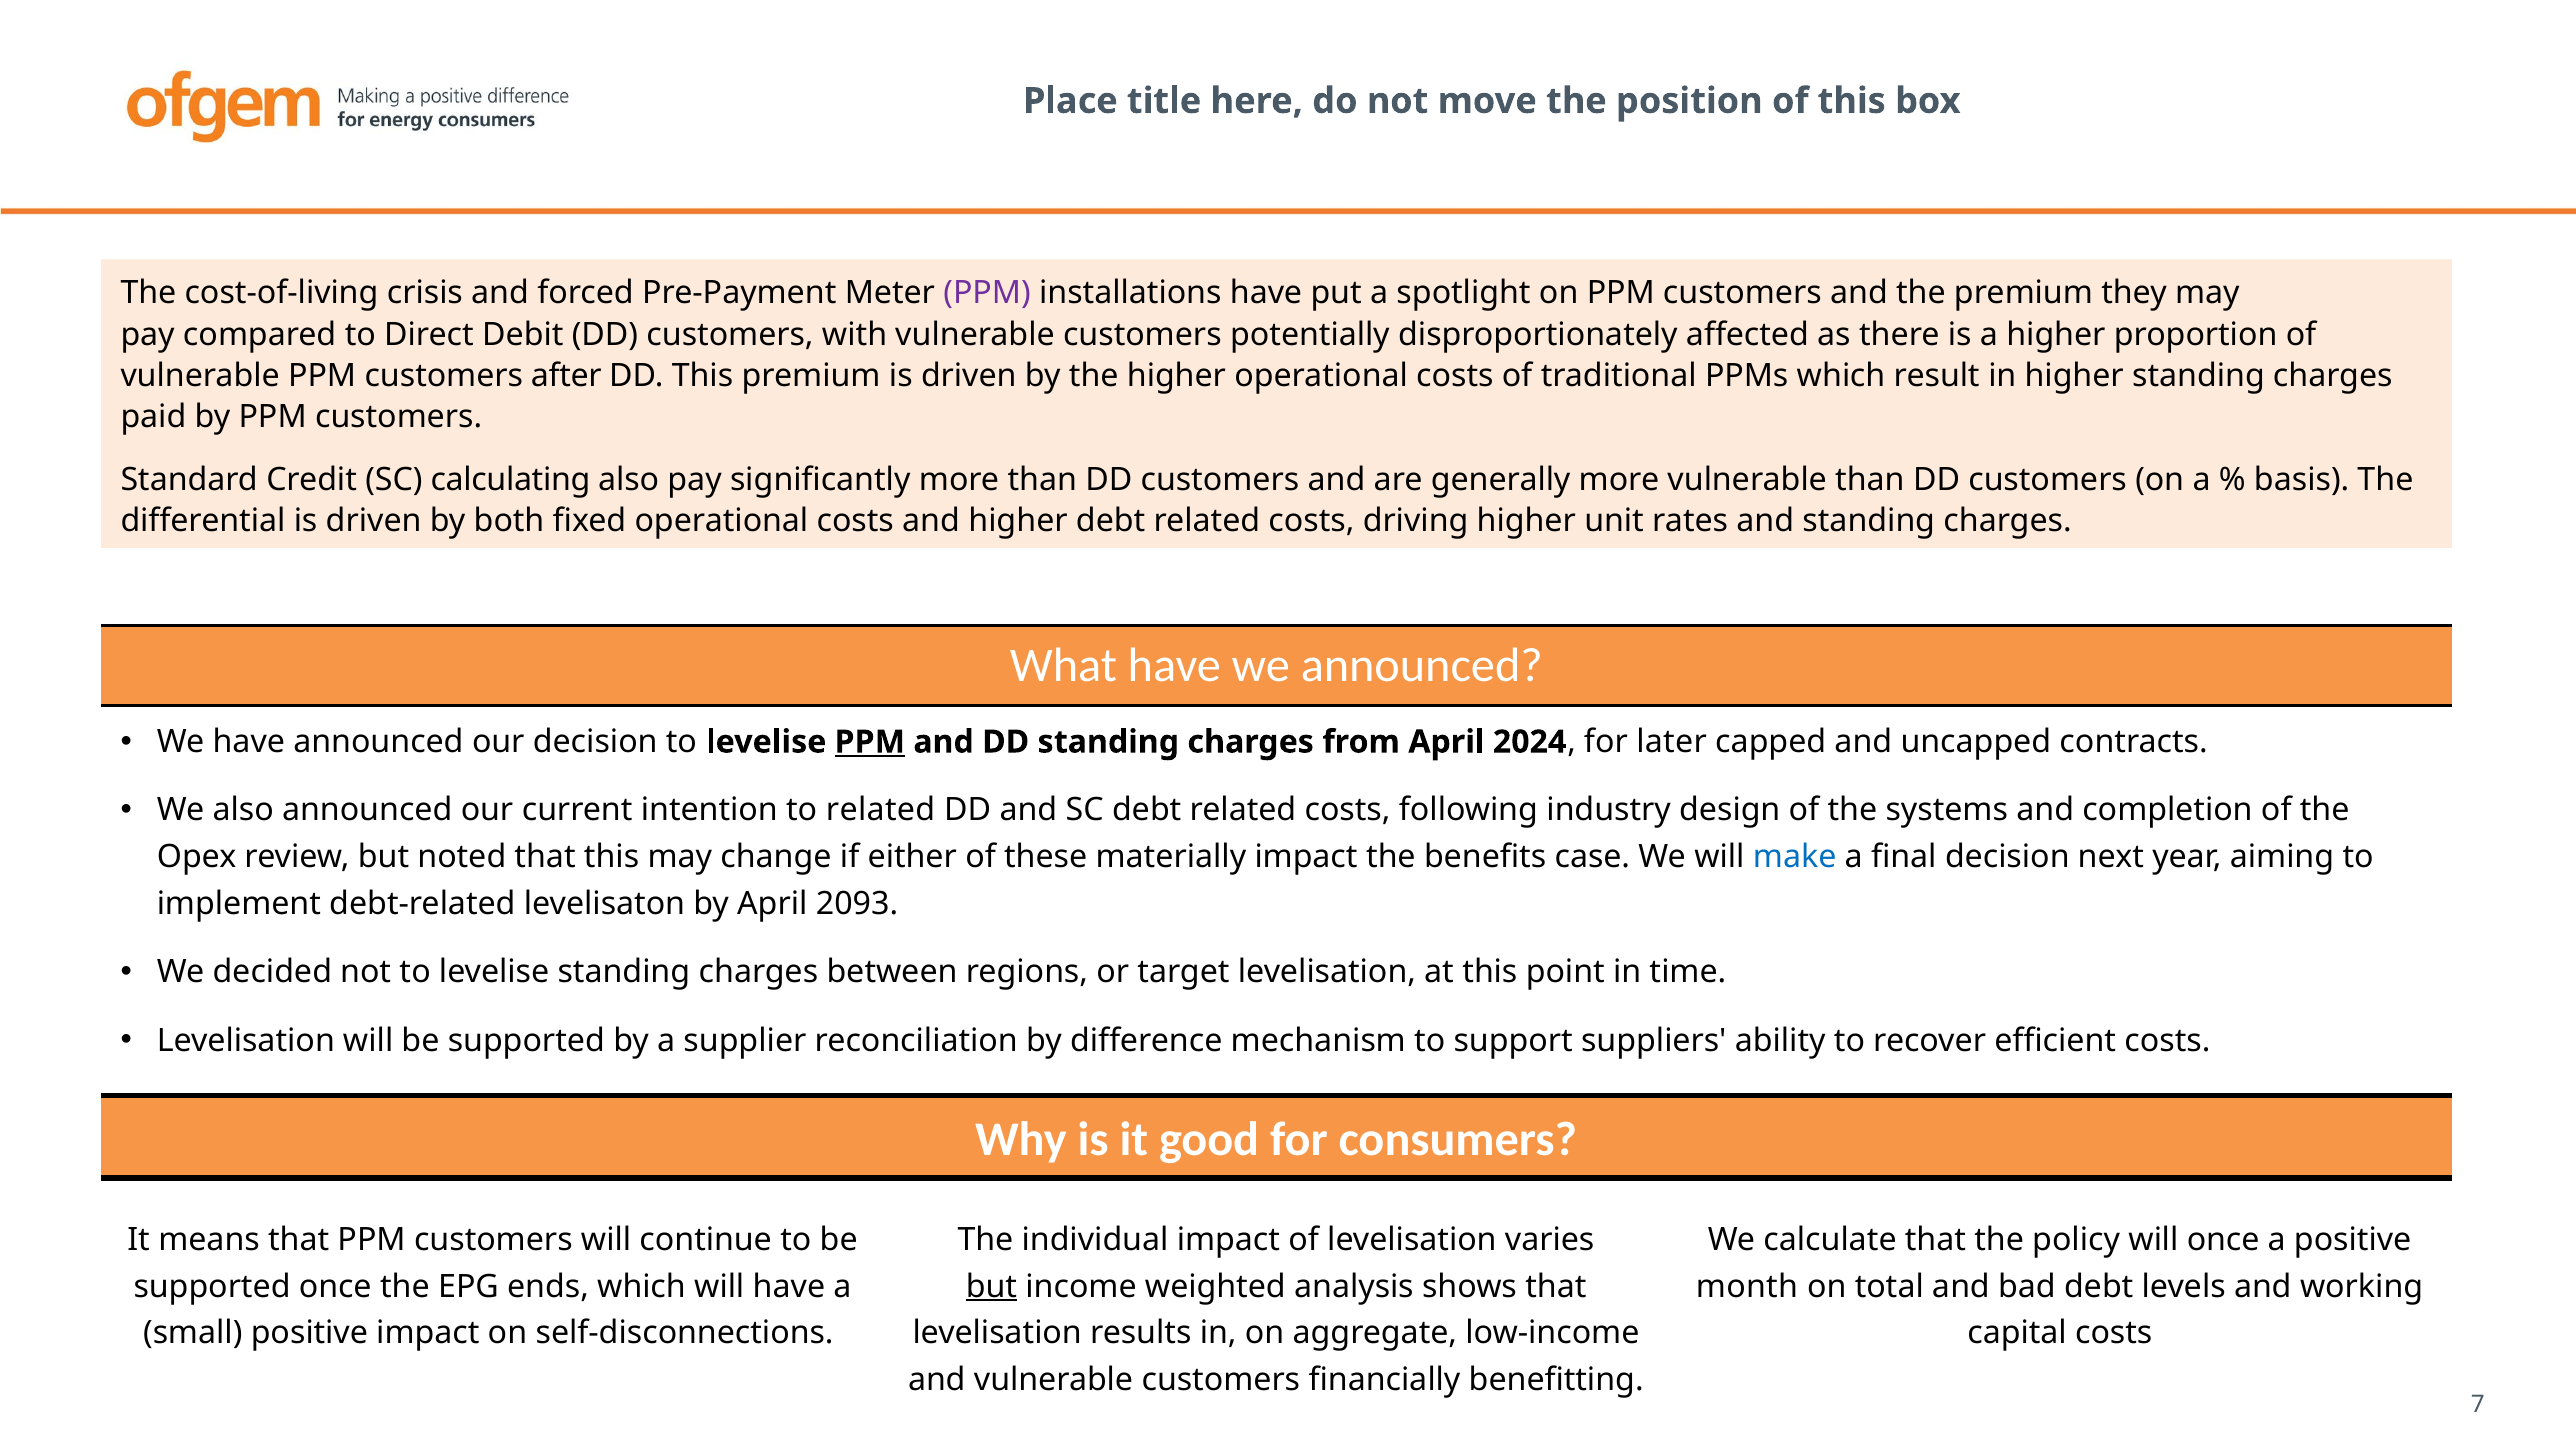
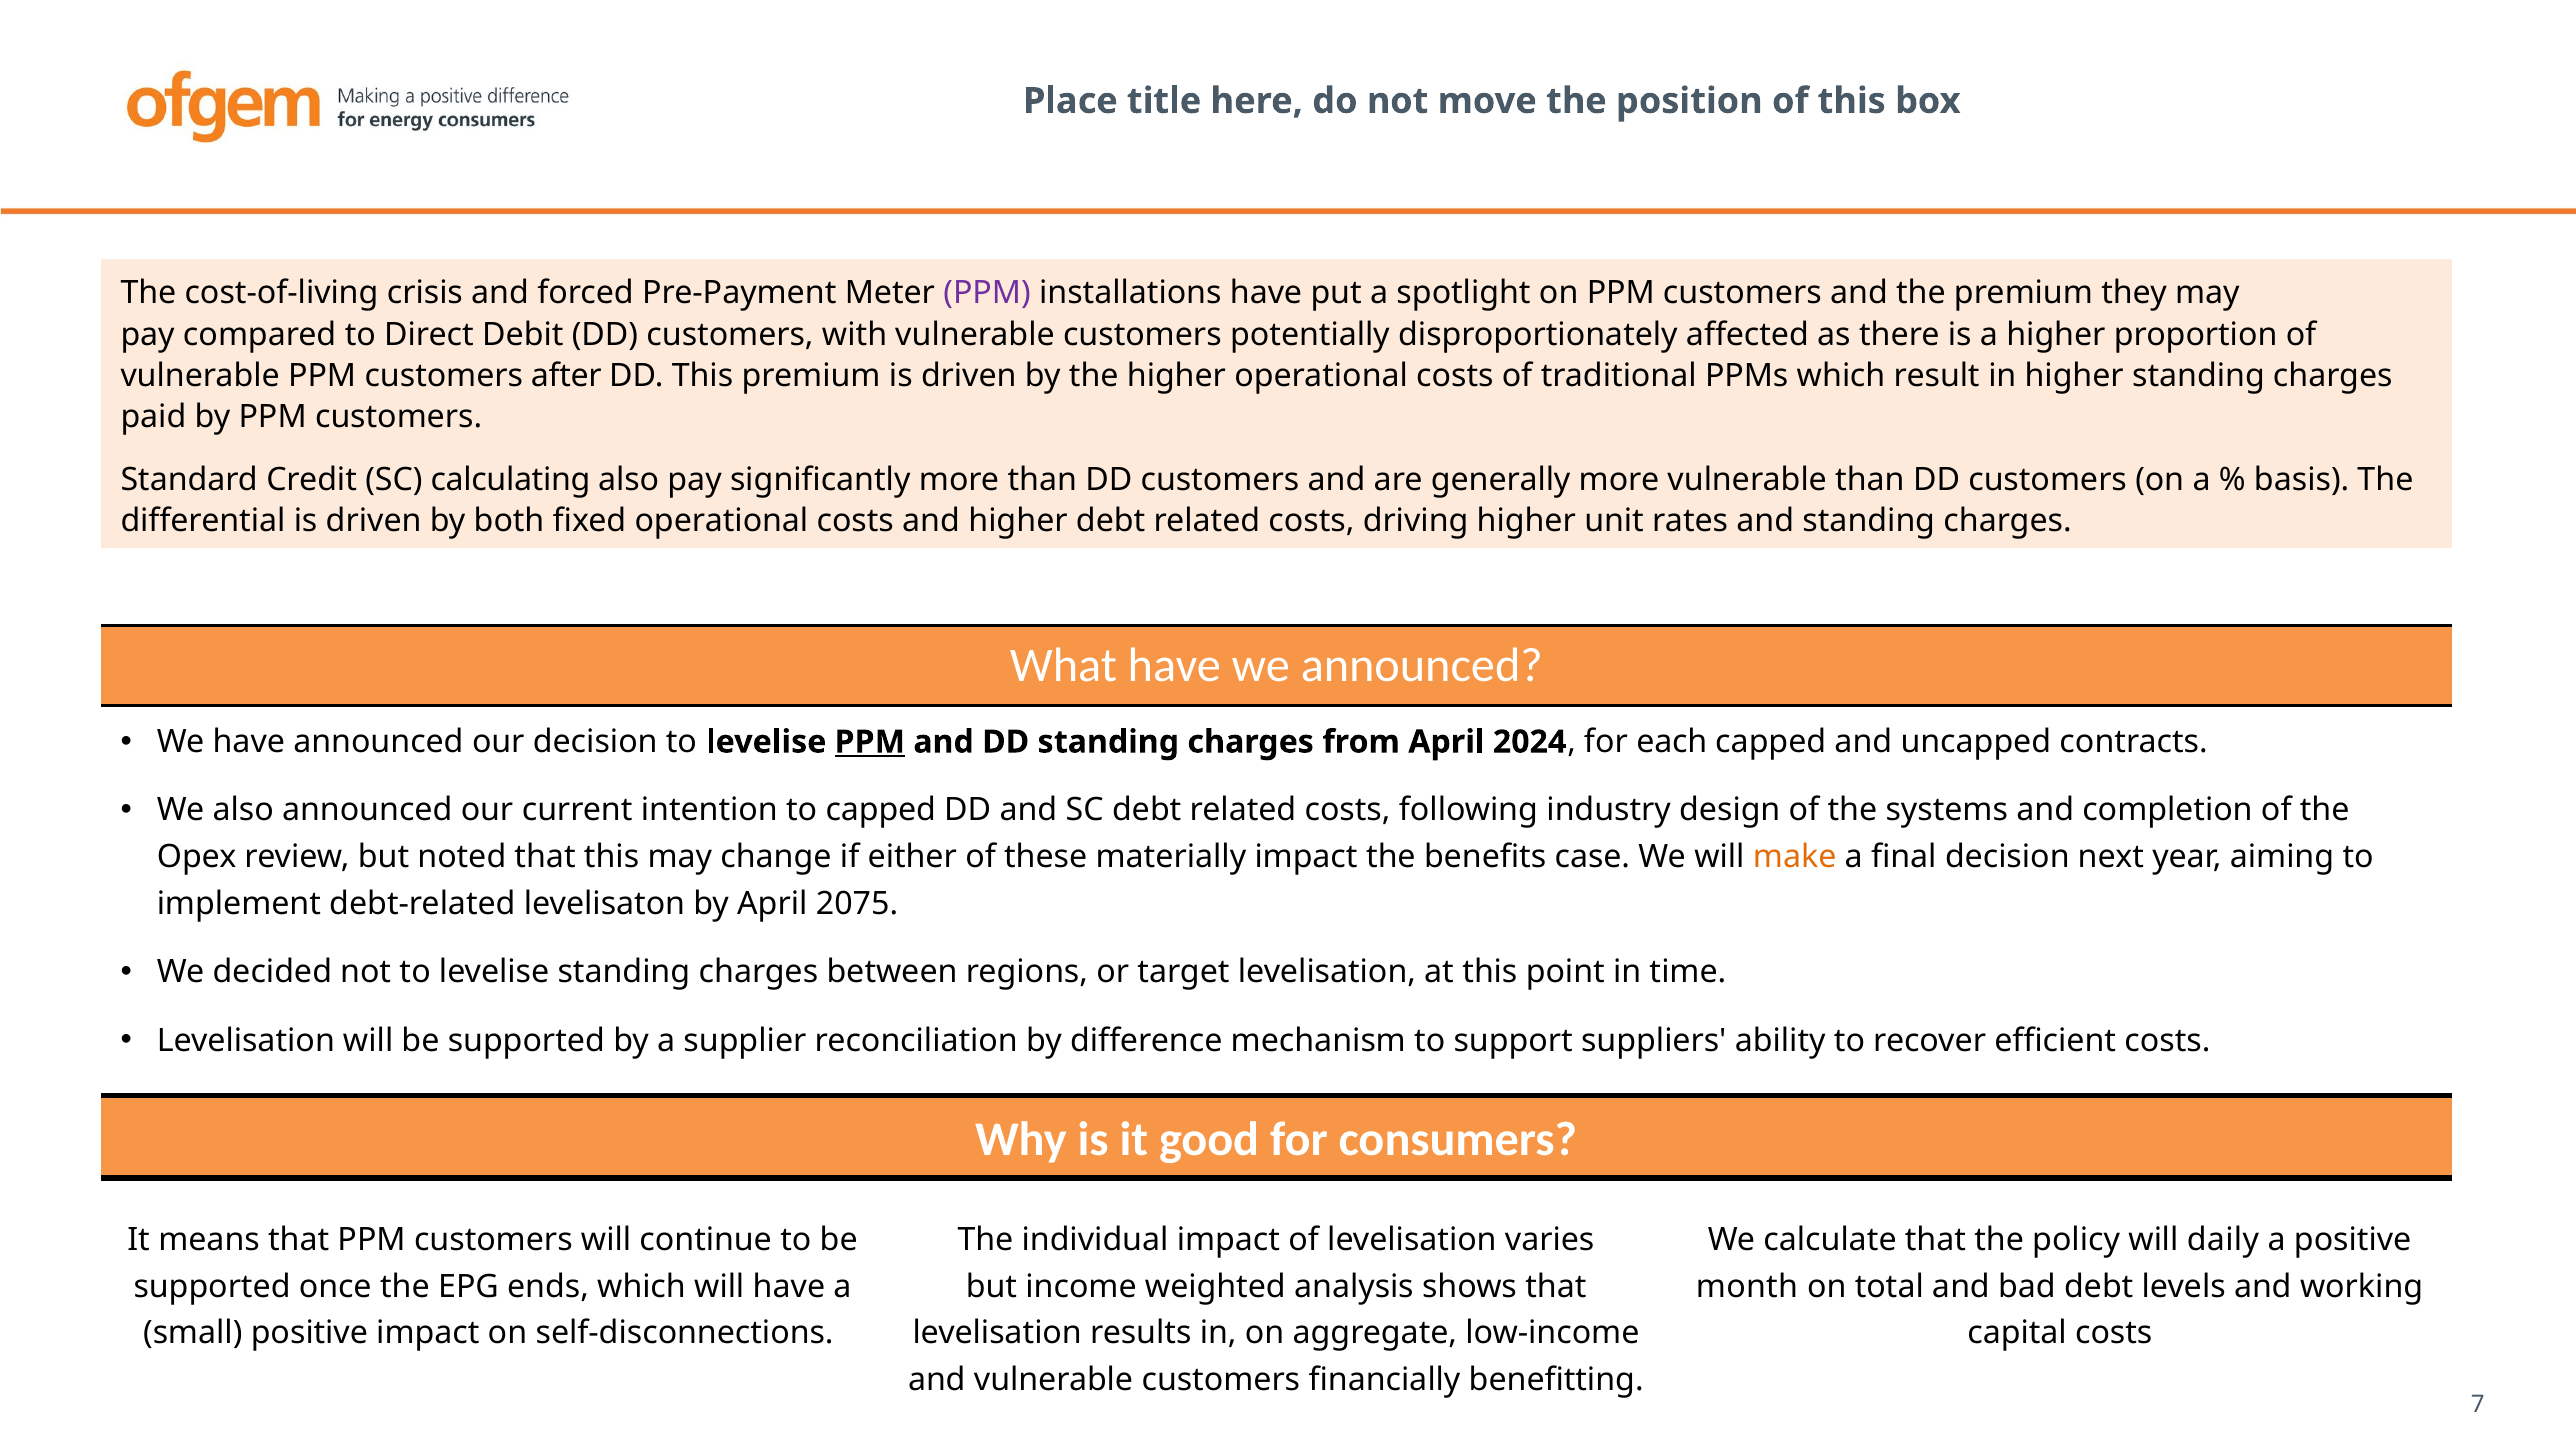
later: later -> each (1672, 742)
to related: related -> capped (881, 810)
make colour: blue -> orange (1795, 857)
2093: 2093 -> 2075 (857, 904)
will once: once -> daily (2223, 1240)
but underline: present -> none (991, 1286)
